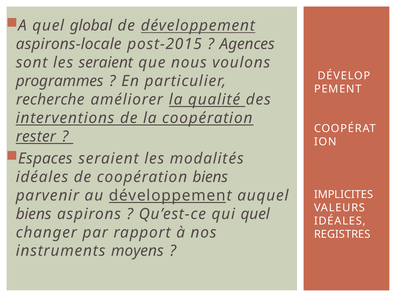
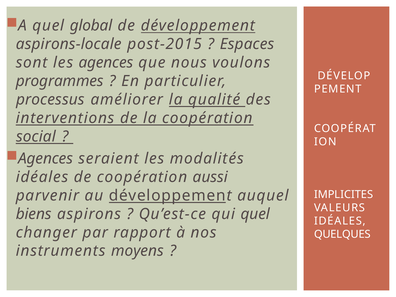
Agences: Agences -> Espaces (247, 44)
les seraient: seraient -> agences (106, 62)
recherche: recherche -> processus (50, 99)
rester: rester -> social (36, 136)
Espaces: Espaces -> Agences (46, 158)
coopération biens: biens -> aussi (210, 177)
REGISTRES: REGISTRES -> QUELQUES (342, 234)
